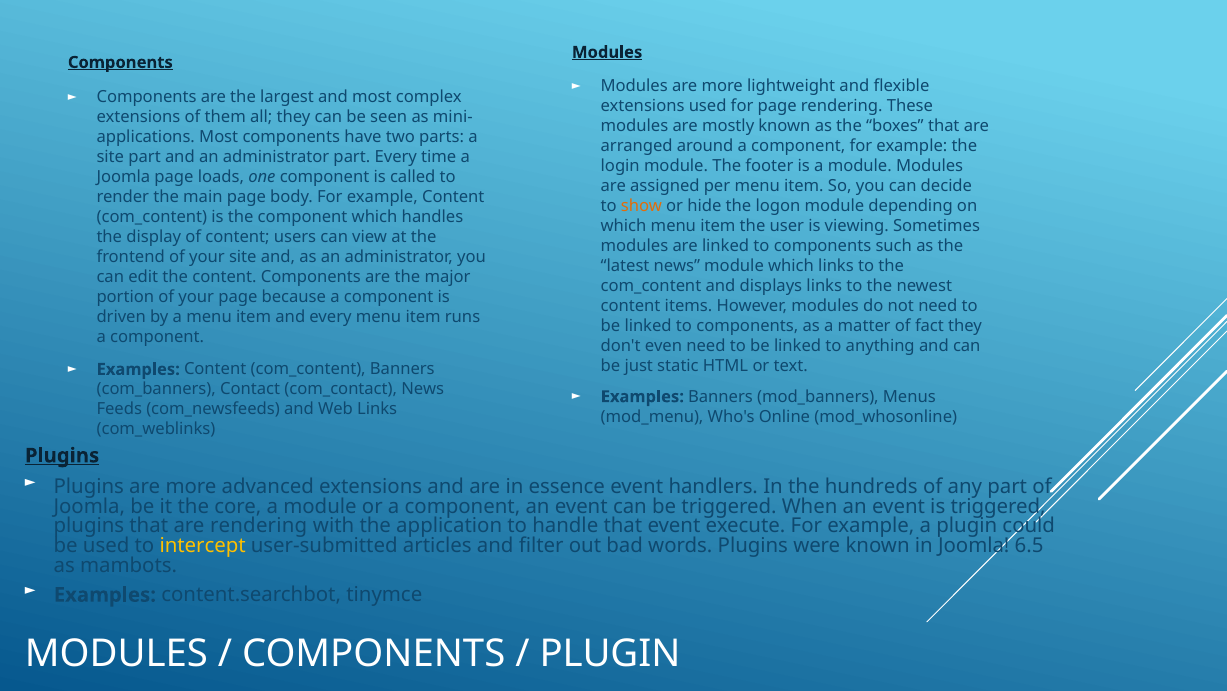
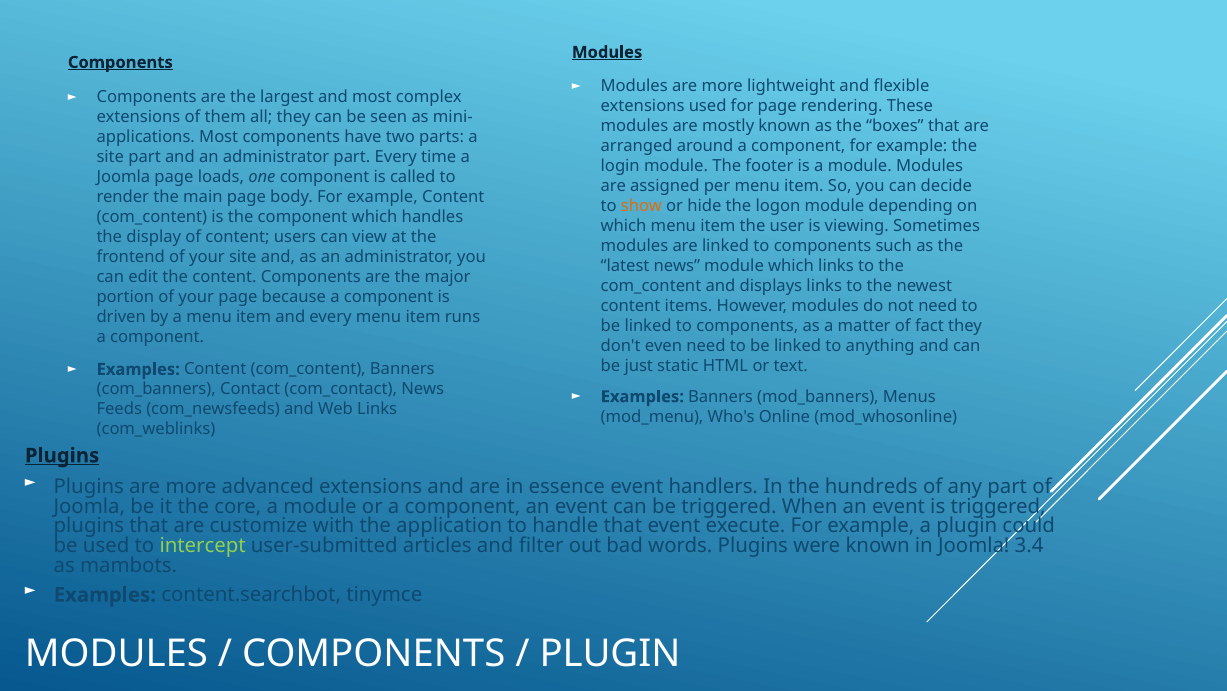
are rendering: rendering -> customize (259, 526)
intercept colour: yellow -> light green (203, 545)
6.5: 6.5 -> 3.4 (1029, 545)
